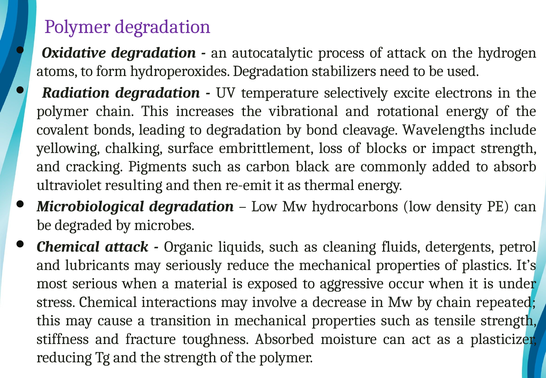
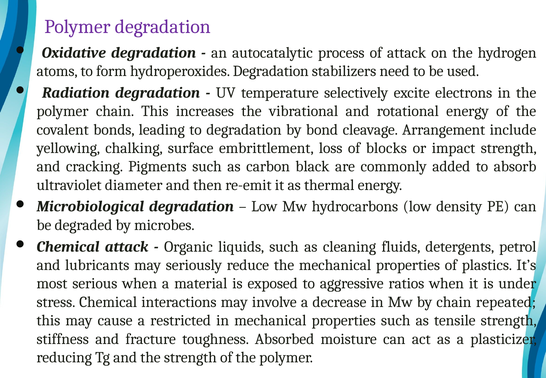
Wavelengths: Wavelengths -> Arrangement (444, 130)
resulting: resulting -> diameter (134, 185)
occur: occur -> ratios (406, 284)
transition: transition -> restricted (181, 320)
